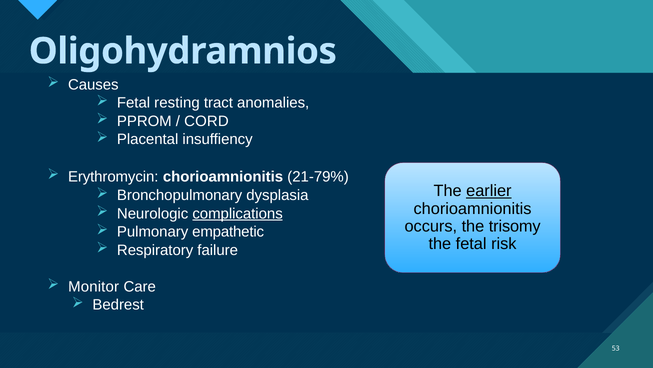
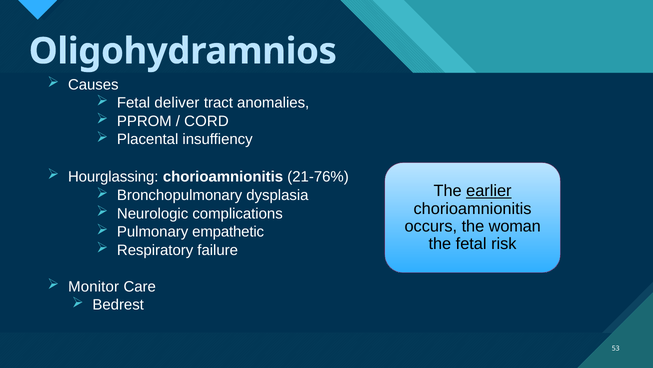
resting: resting -> deliver (177, 103)
Erythromycin: Erythromycin -> Hourglassing (113, 177)
21-79%: 21-79% -> 21-76% (318, 177)
complications underline: present -> none (238, 213)
trisomy: trisomy -> woman (515, 226)
